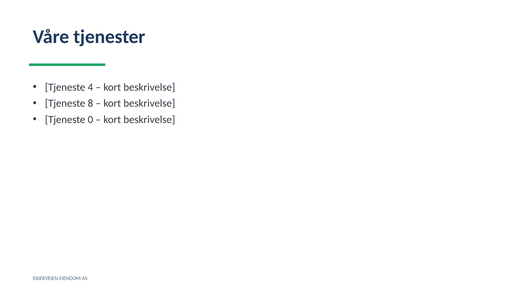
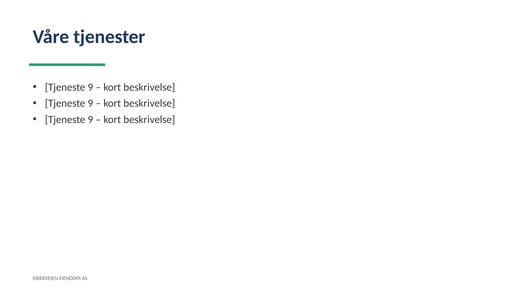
4: 4 -> 9 (90, 87)
8: 8 -> 9 (90, 104)
0: 0 -> 9 (90, 120)
